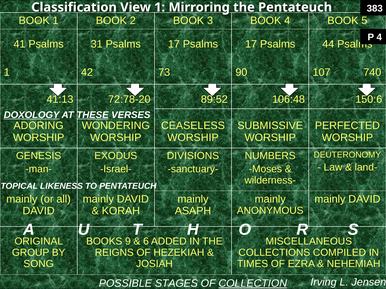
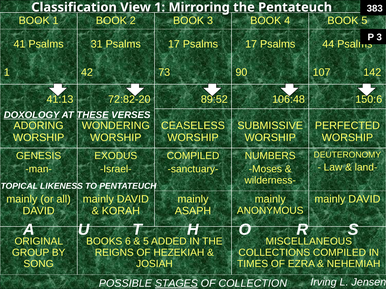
P 4: 4 -> 3 (379, 37)
740: 740 -> 142 (372, 72)
72:78-20: 72:78-20 -> 72:82-20 (129, 100)
DIVISIONS: DIVISIONS -> COMPILED (193, 156)
9: 9 -> 6 (128, 242)
6: 6 -> 5 (146, 242)
STAGES underline: none -> present (176, 284)
COLLECTION underline: present -> none (253, 284)
